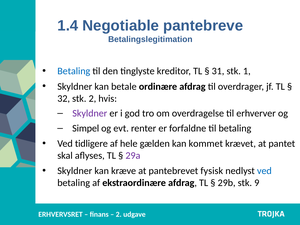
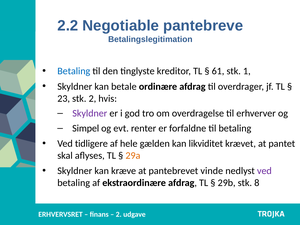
1.4: 1.4 -> 2.2 (68, 26)
31: 31 -> 61 (218, 71)
32: 32 -> 23 (64, 98)
kommet: kommet -> likviditet (206, 144)
29a colour: purple -> orange (133, 156)
fysisk: fysisk -> vinde (212, 171)
ved colour: blue -> purple (264, 171)
9: 9 -> 8 (257, 183)
